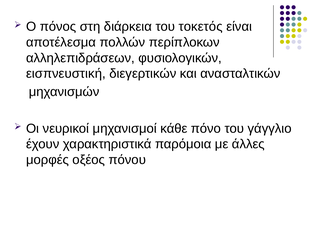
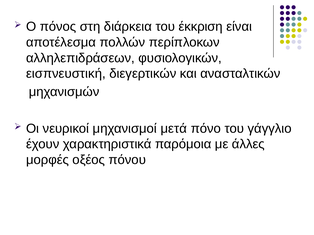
τοκετός: τοκετός -> έκκριση (201, 27)
κάθε: κάθε -> μετά (174, 129)
